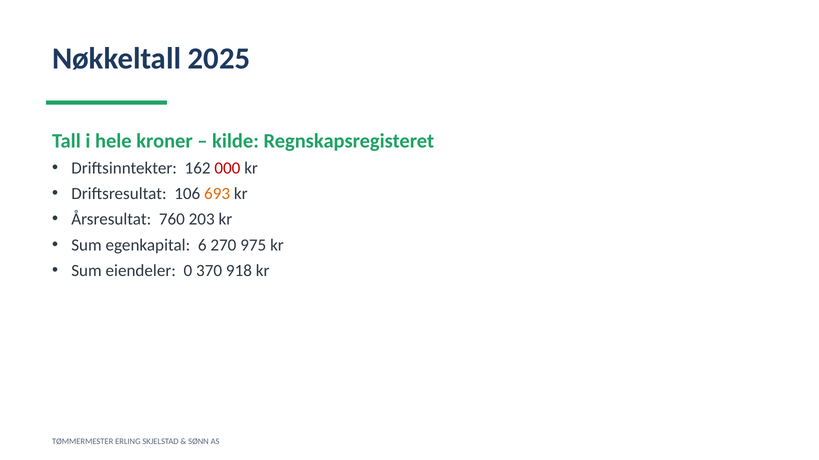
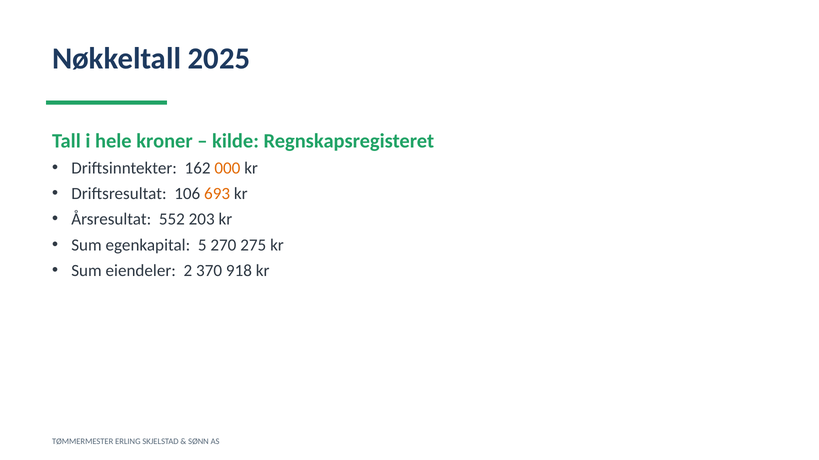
000 colour: red -> orange (227, 168)
760: 760 -> 552 (172, 220)
6: 6 -> 5 (202, 245)
975: 975 -> 275 (253, 245)
0: 0 -> 2 (188, 271)
